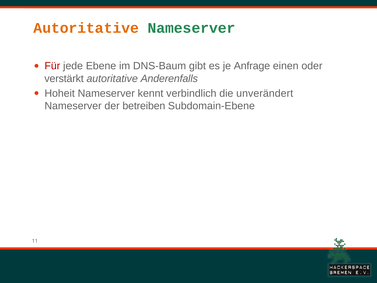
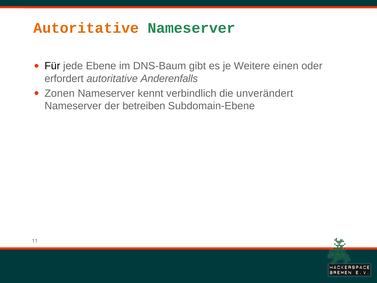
Für colour: red -> black (52, 66)
Anfrage: Anfrage -> Weitere (252, 66)
verstärkt: verstärkt -> erfordert (64, 79)
Hoheit: Hoheit -> Zonen (60, 93)
